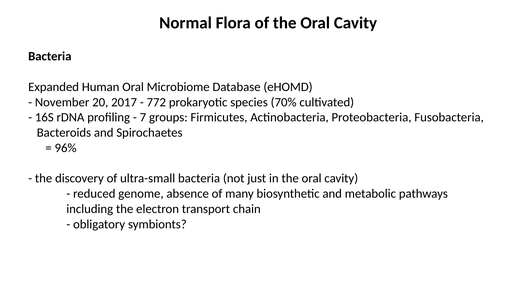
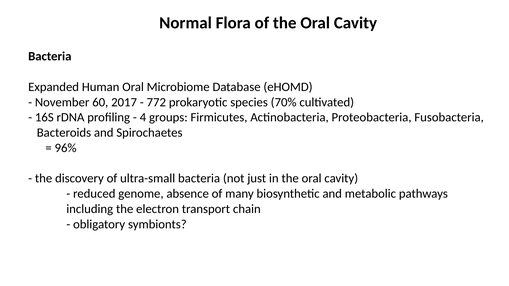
20: 20 -> 60 (100, 102)
7: 7 -> 4 (143, 118)
